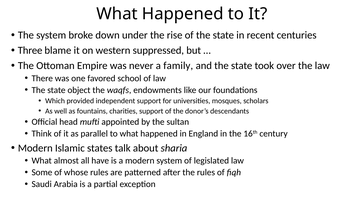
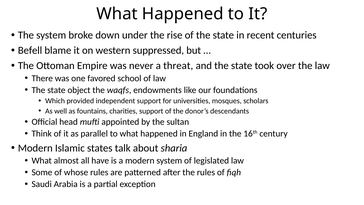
Three: Three -> Befell (30, 50)
family: family -> threat (178, 66)
